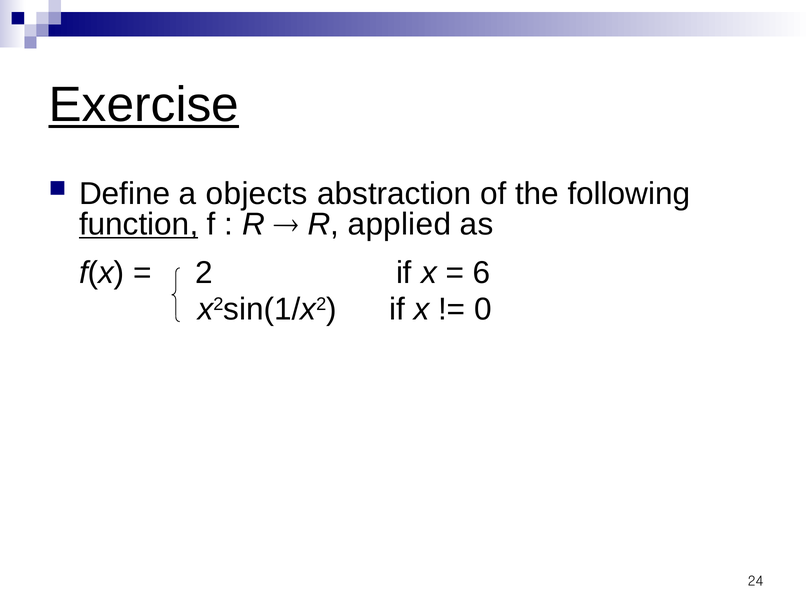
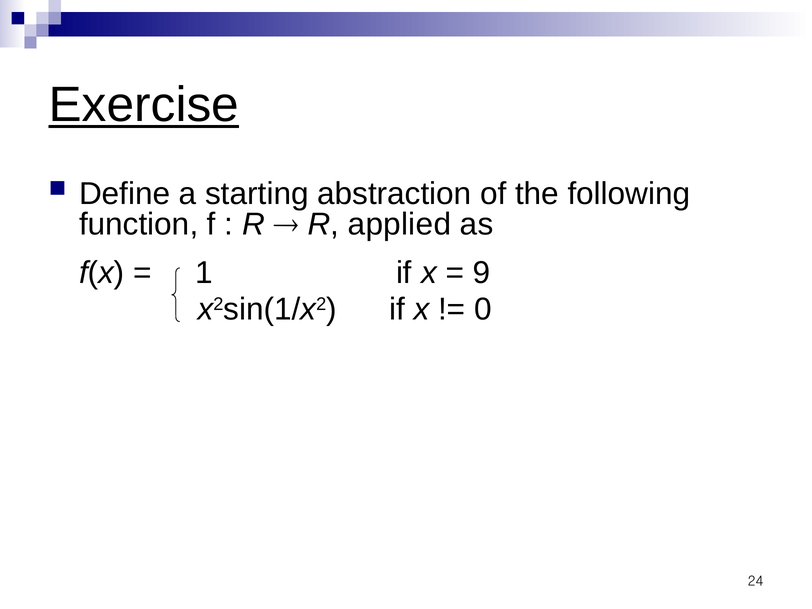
objects: objects -> starting (257, 194)
function underline: present -> none (139, 224)
2: 2 -> 1 (204, 273)
6: 6 -> 9 (482, 273)
